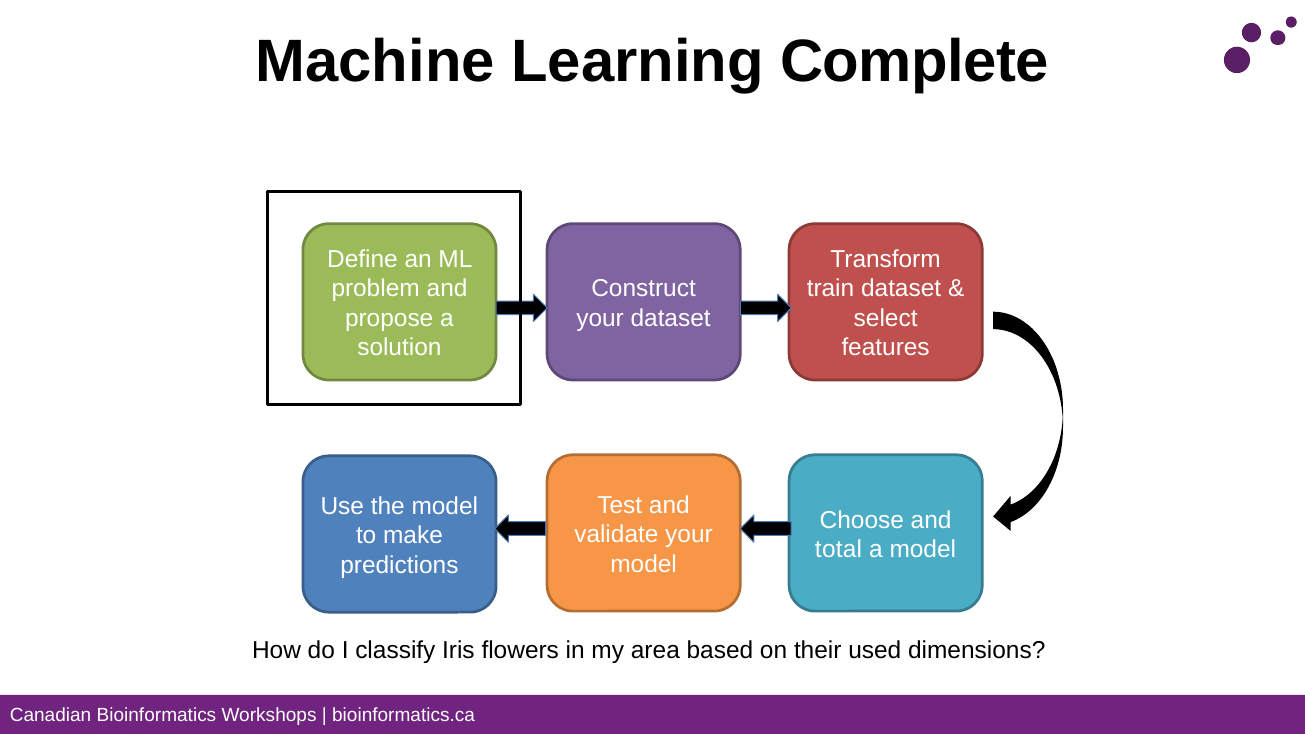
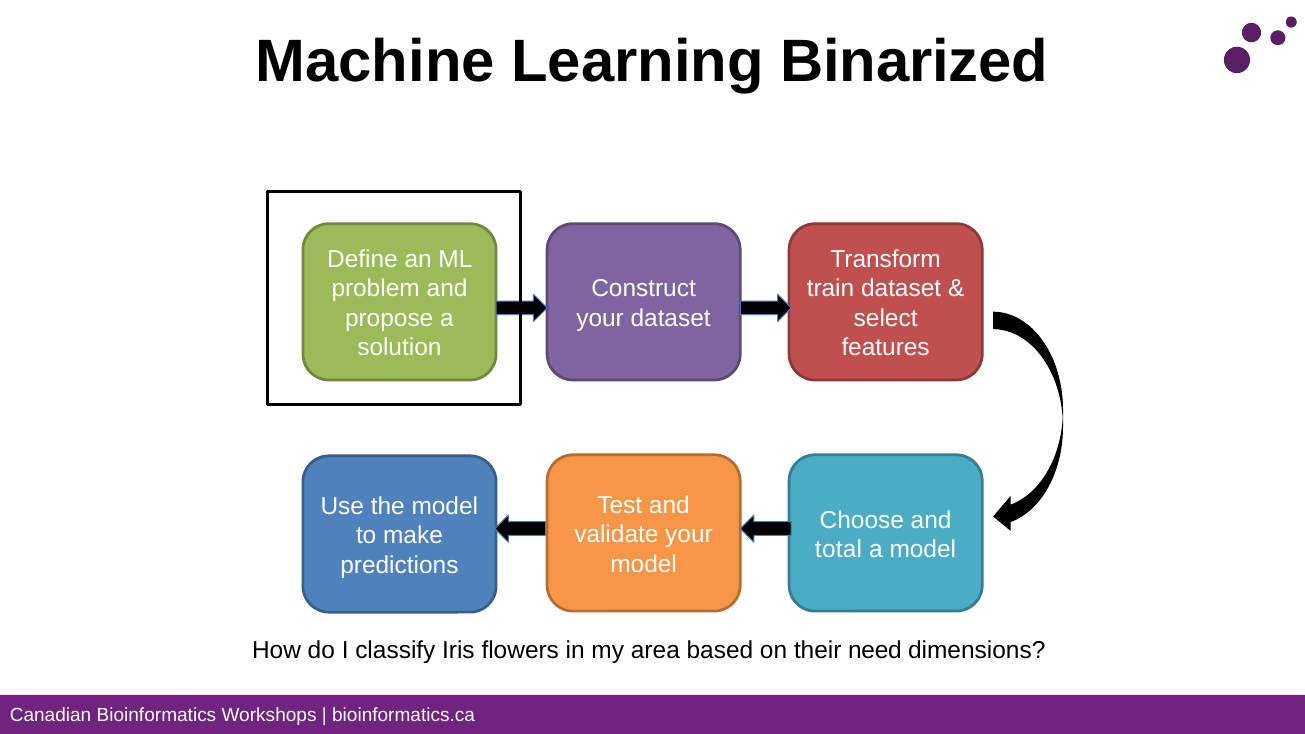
Complete: Complete -> Binarized (914, 62)
used: used -> need (875, 651)
